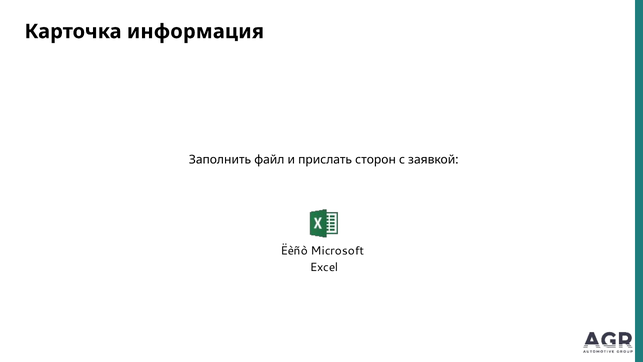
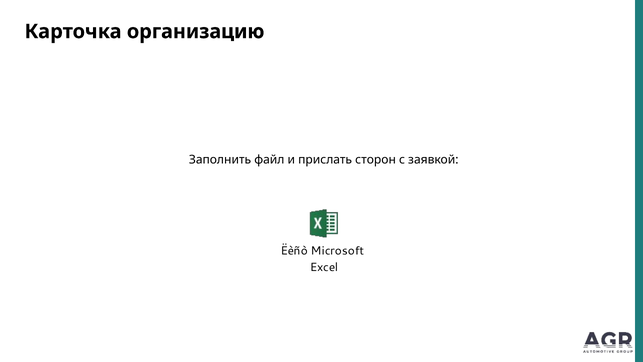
информация: информация -> организацию (196, 32)
